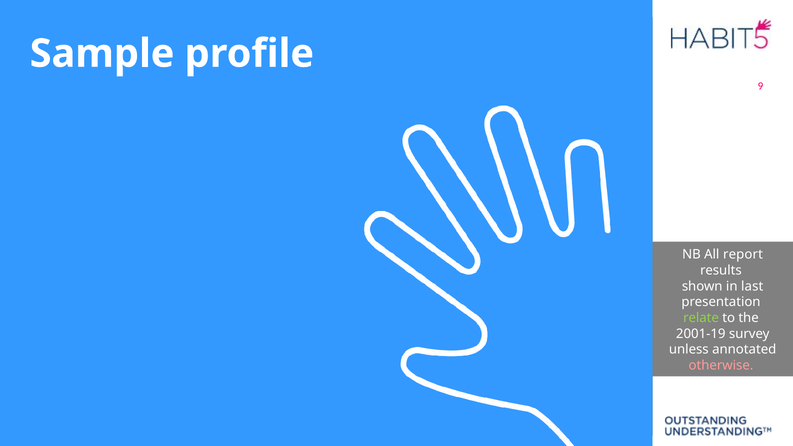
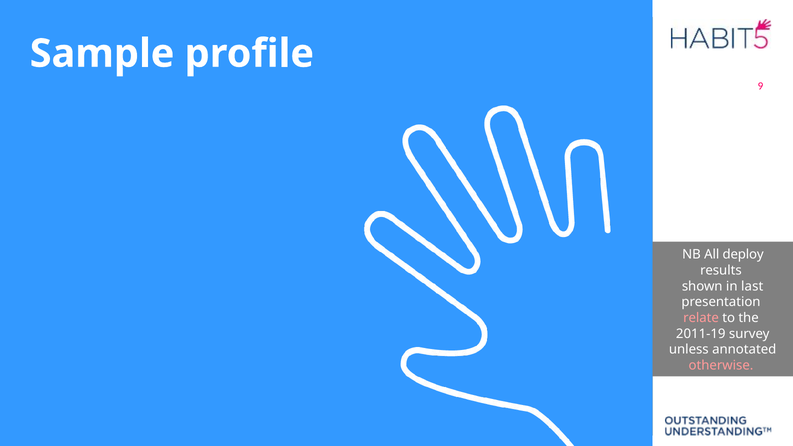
report: report -> deploy (743, 254)
relate colour: light green -> pink (701, 318)
2001-19: 2001-19 -> 2011-19 (701, 334)
